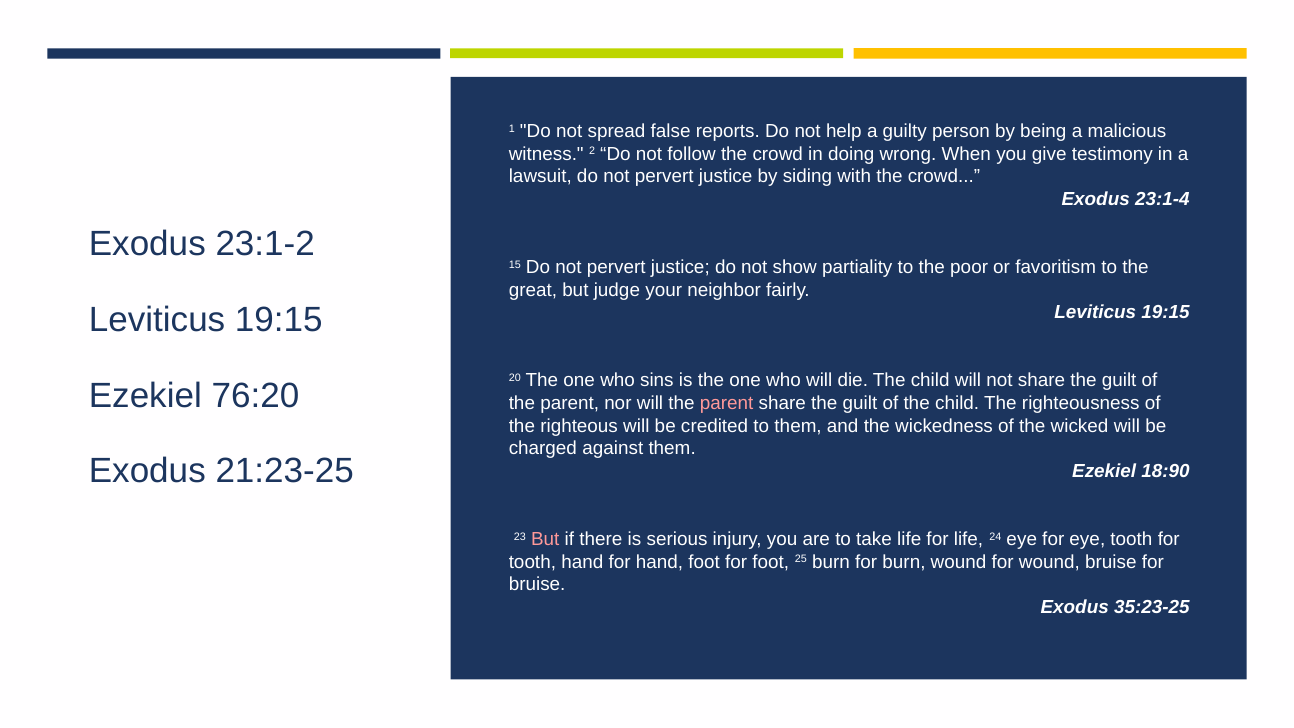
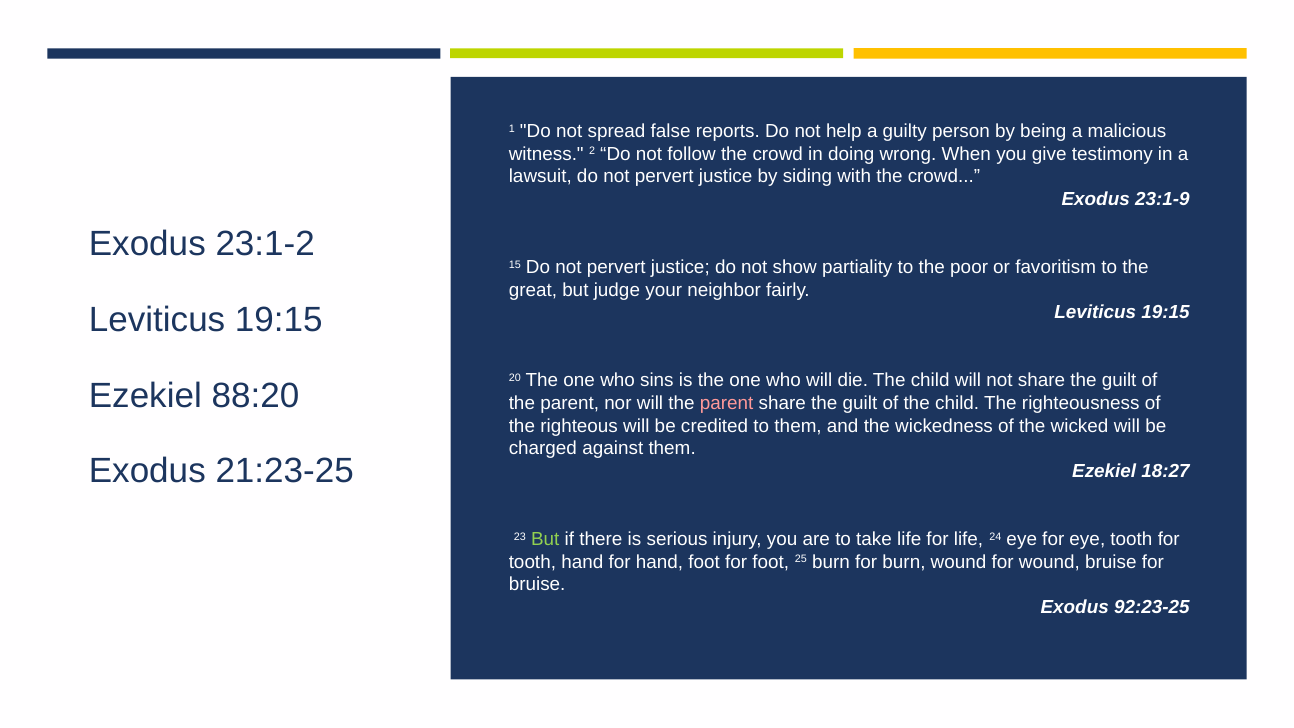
23:1-4: 23:1-4 -> 23:1-9 (1162, 199)
76:20: 76:20 -> 88:20 (255, 395)
18:90: 18:90 -> 18:27 (1166, 471)
But colour: pink -> light green (545, 539)
35:23-25: 35:23-25 -> 92:23-25 (1152, 607)
